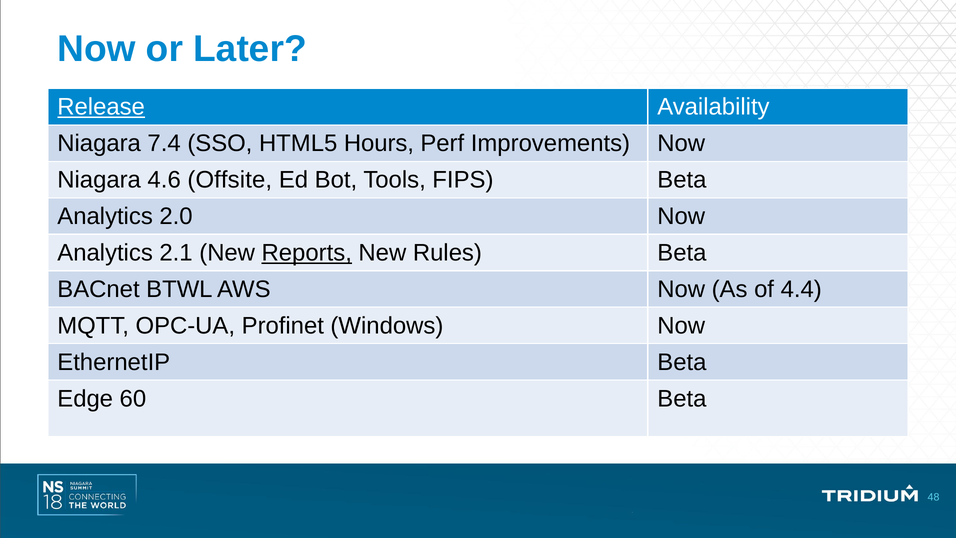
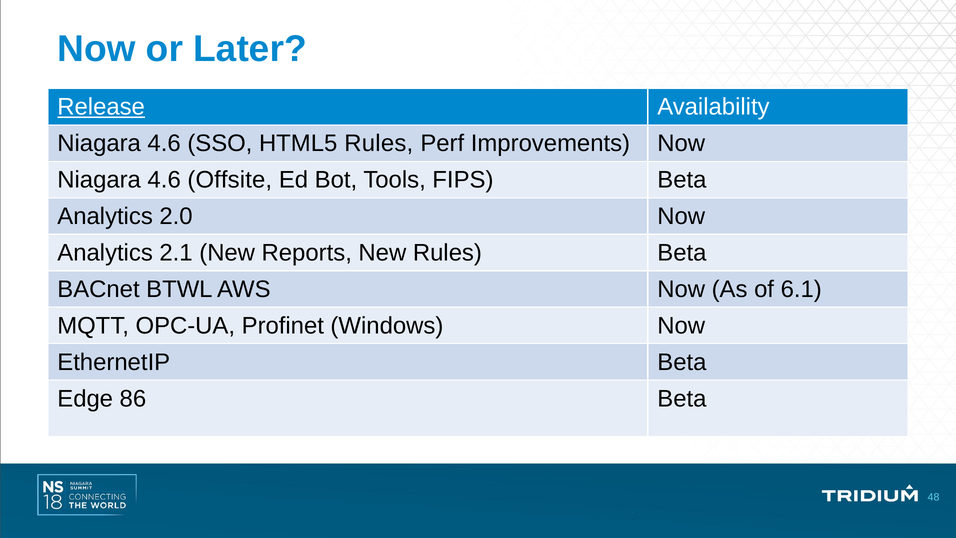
7.4: 7.4 -> 4.6 (164, 143)
HTML5 Hours: Hours -> Rules (379, 143)
Reports underline: present -> none (307, 253)
4.4: 4.4 -> 6.1 (801, 289)
60: 60 -> 86 (133, 398)
